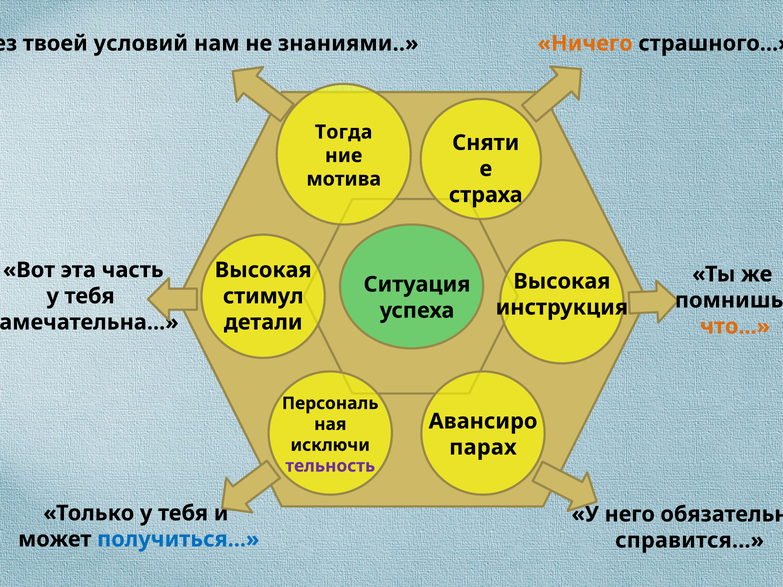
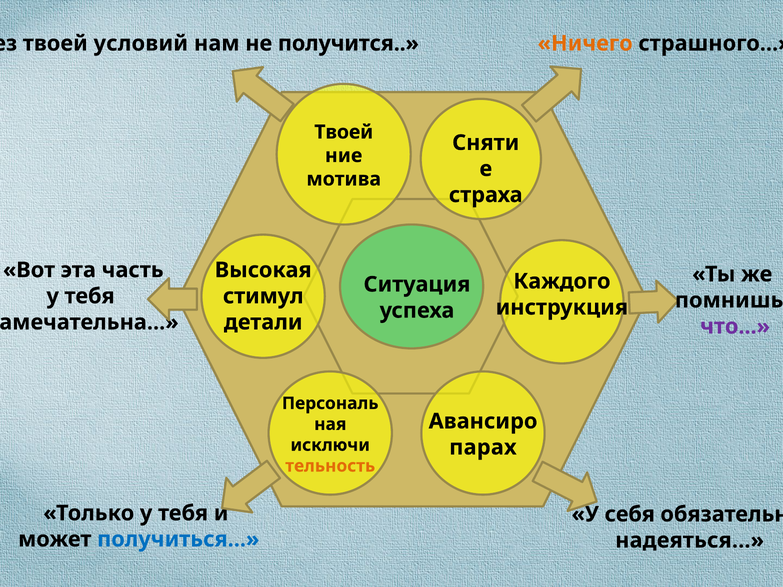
знаниями: знаниями -> получится (348, 43)
Тогда: Тогда -> Твоей (344, 132)
Высокая: Высокая -> Каждого (562, 281)
что colour: orange -> purple (735, 327)
тельность colour: purple -> orange (330, 466)
него: него -> себя (630, 514)
справится: справится -> надеяться (690, 541)
